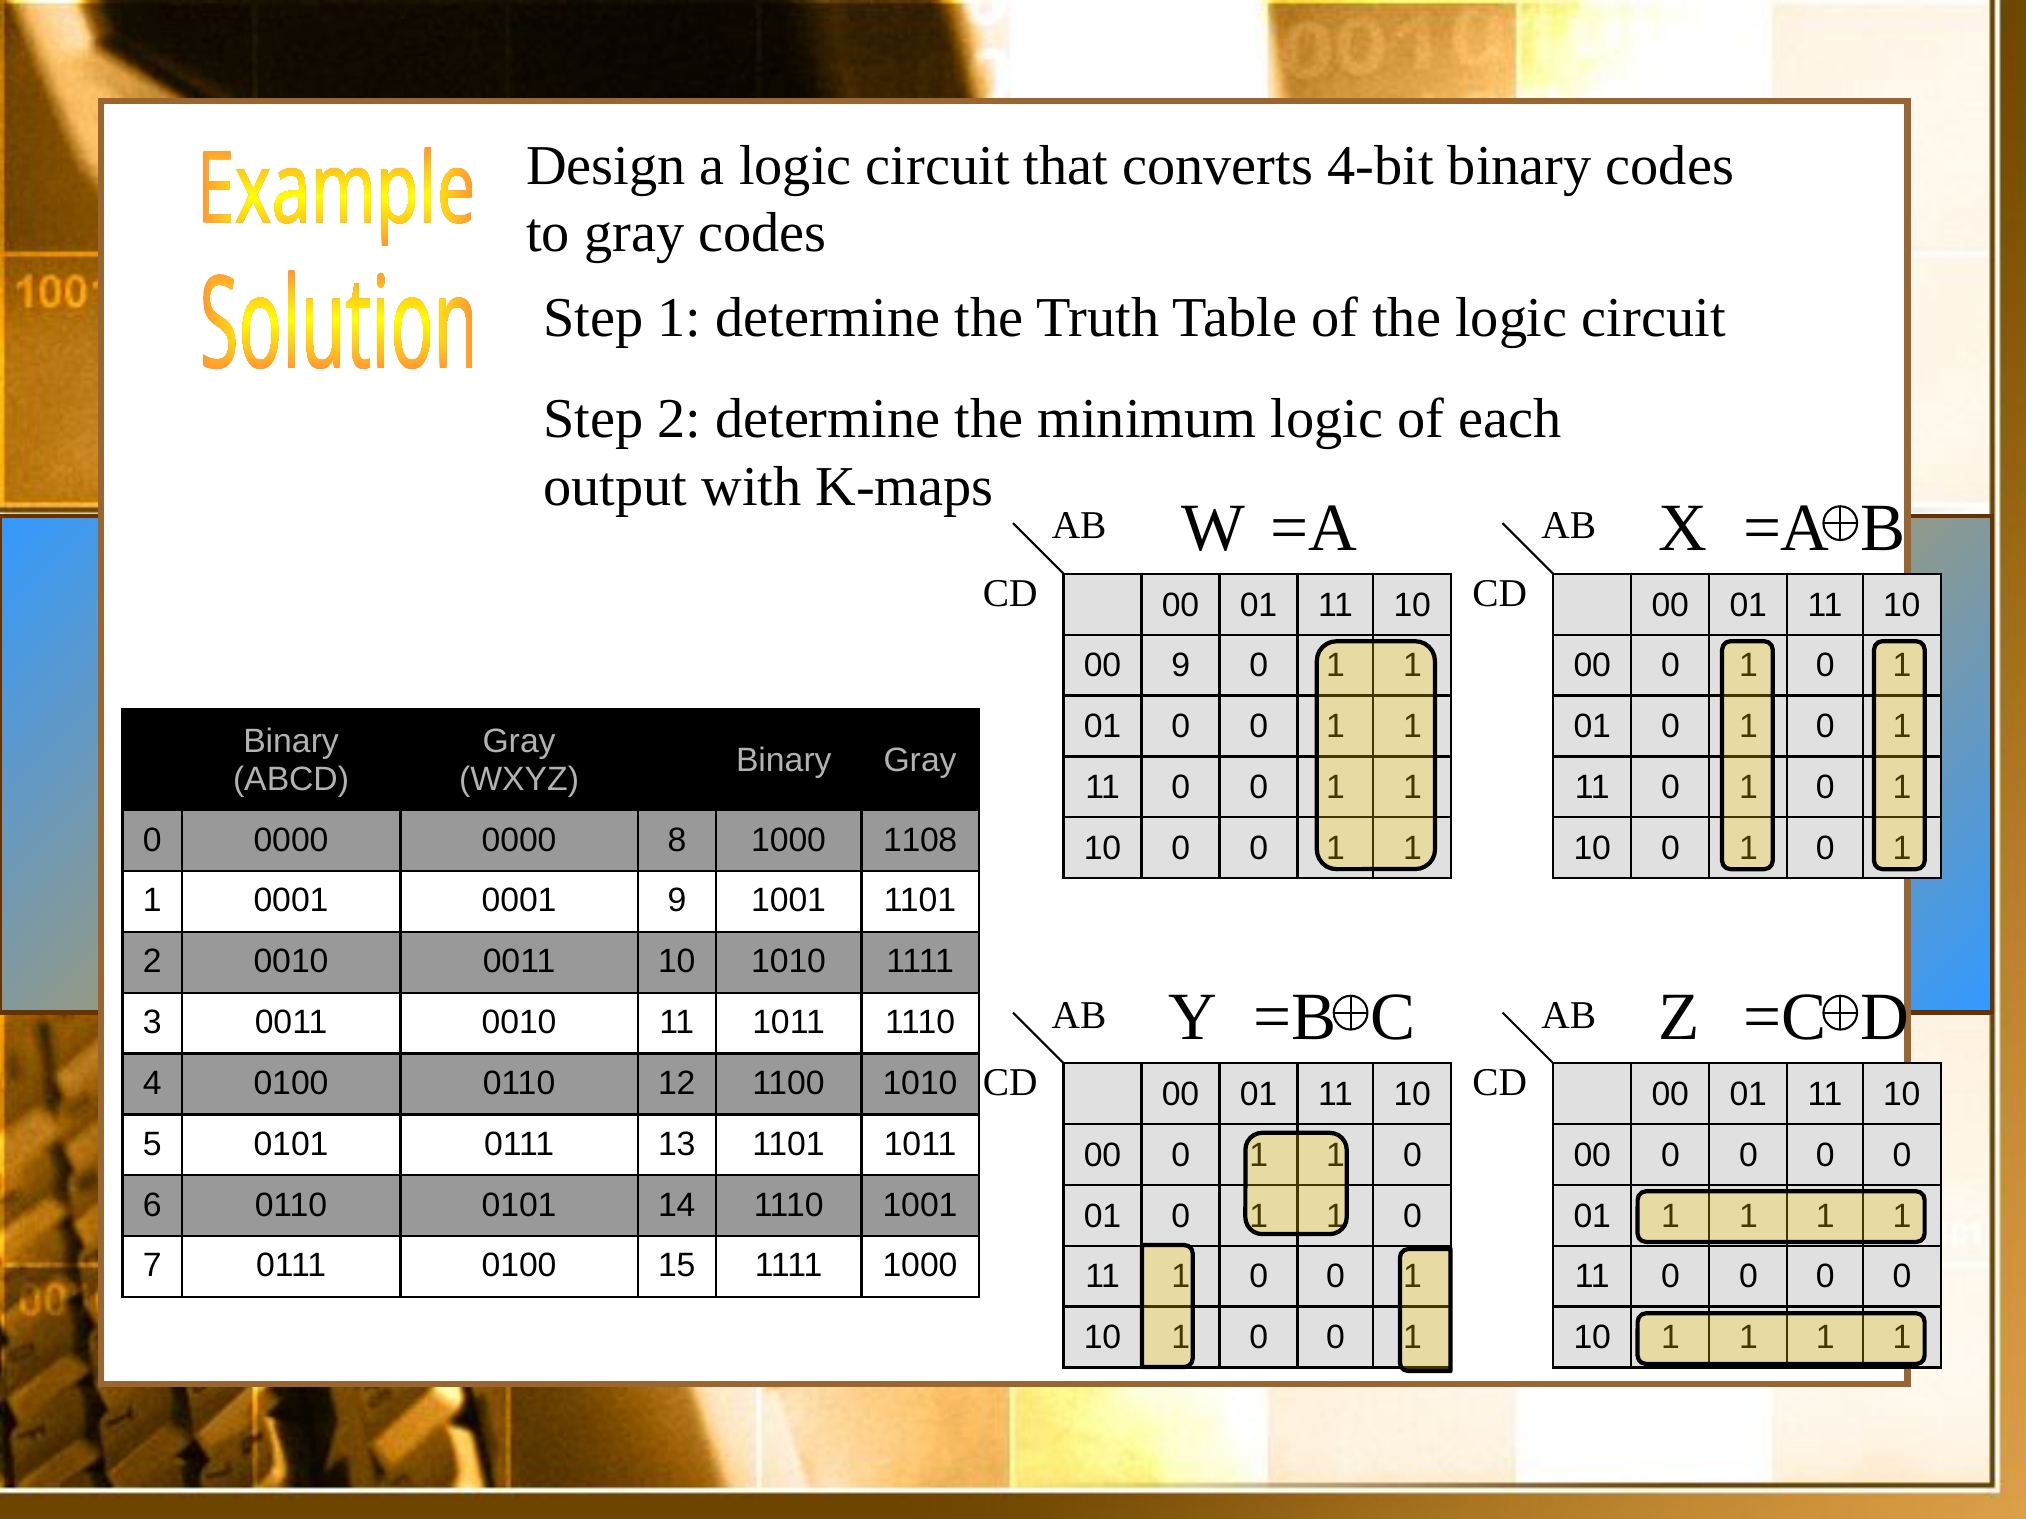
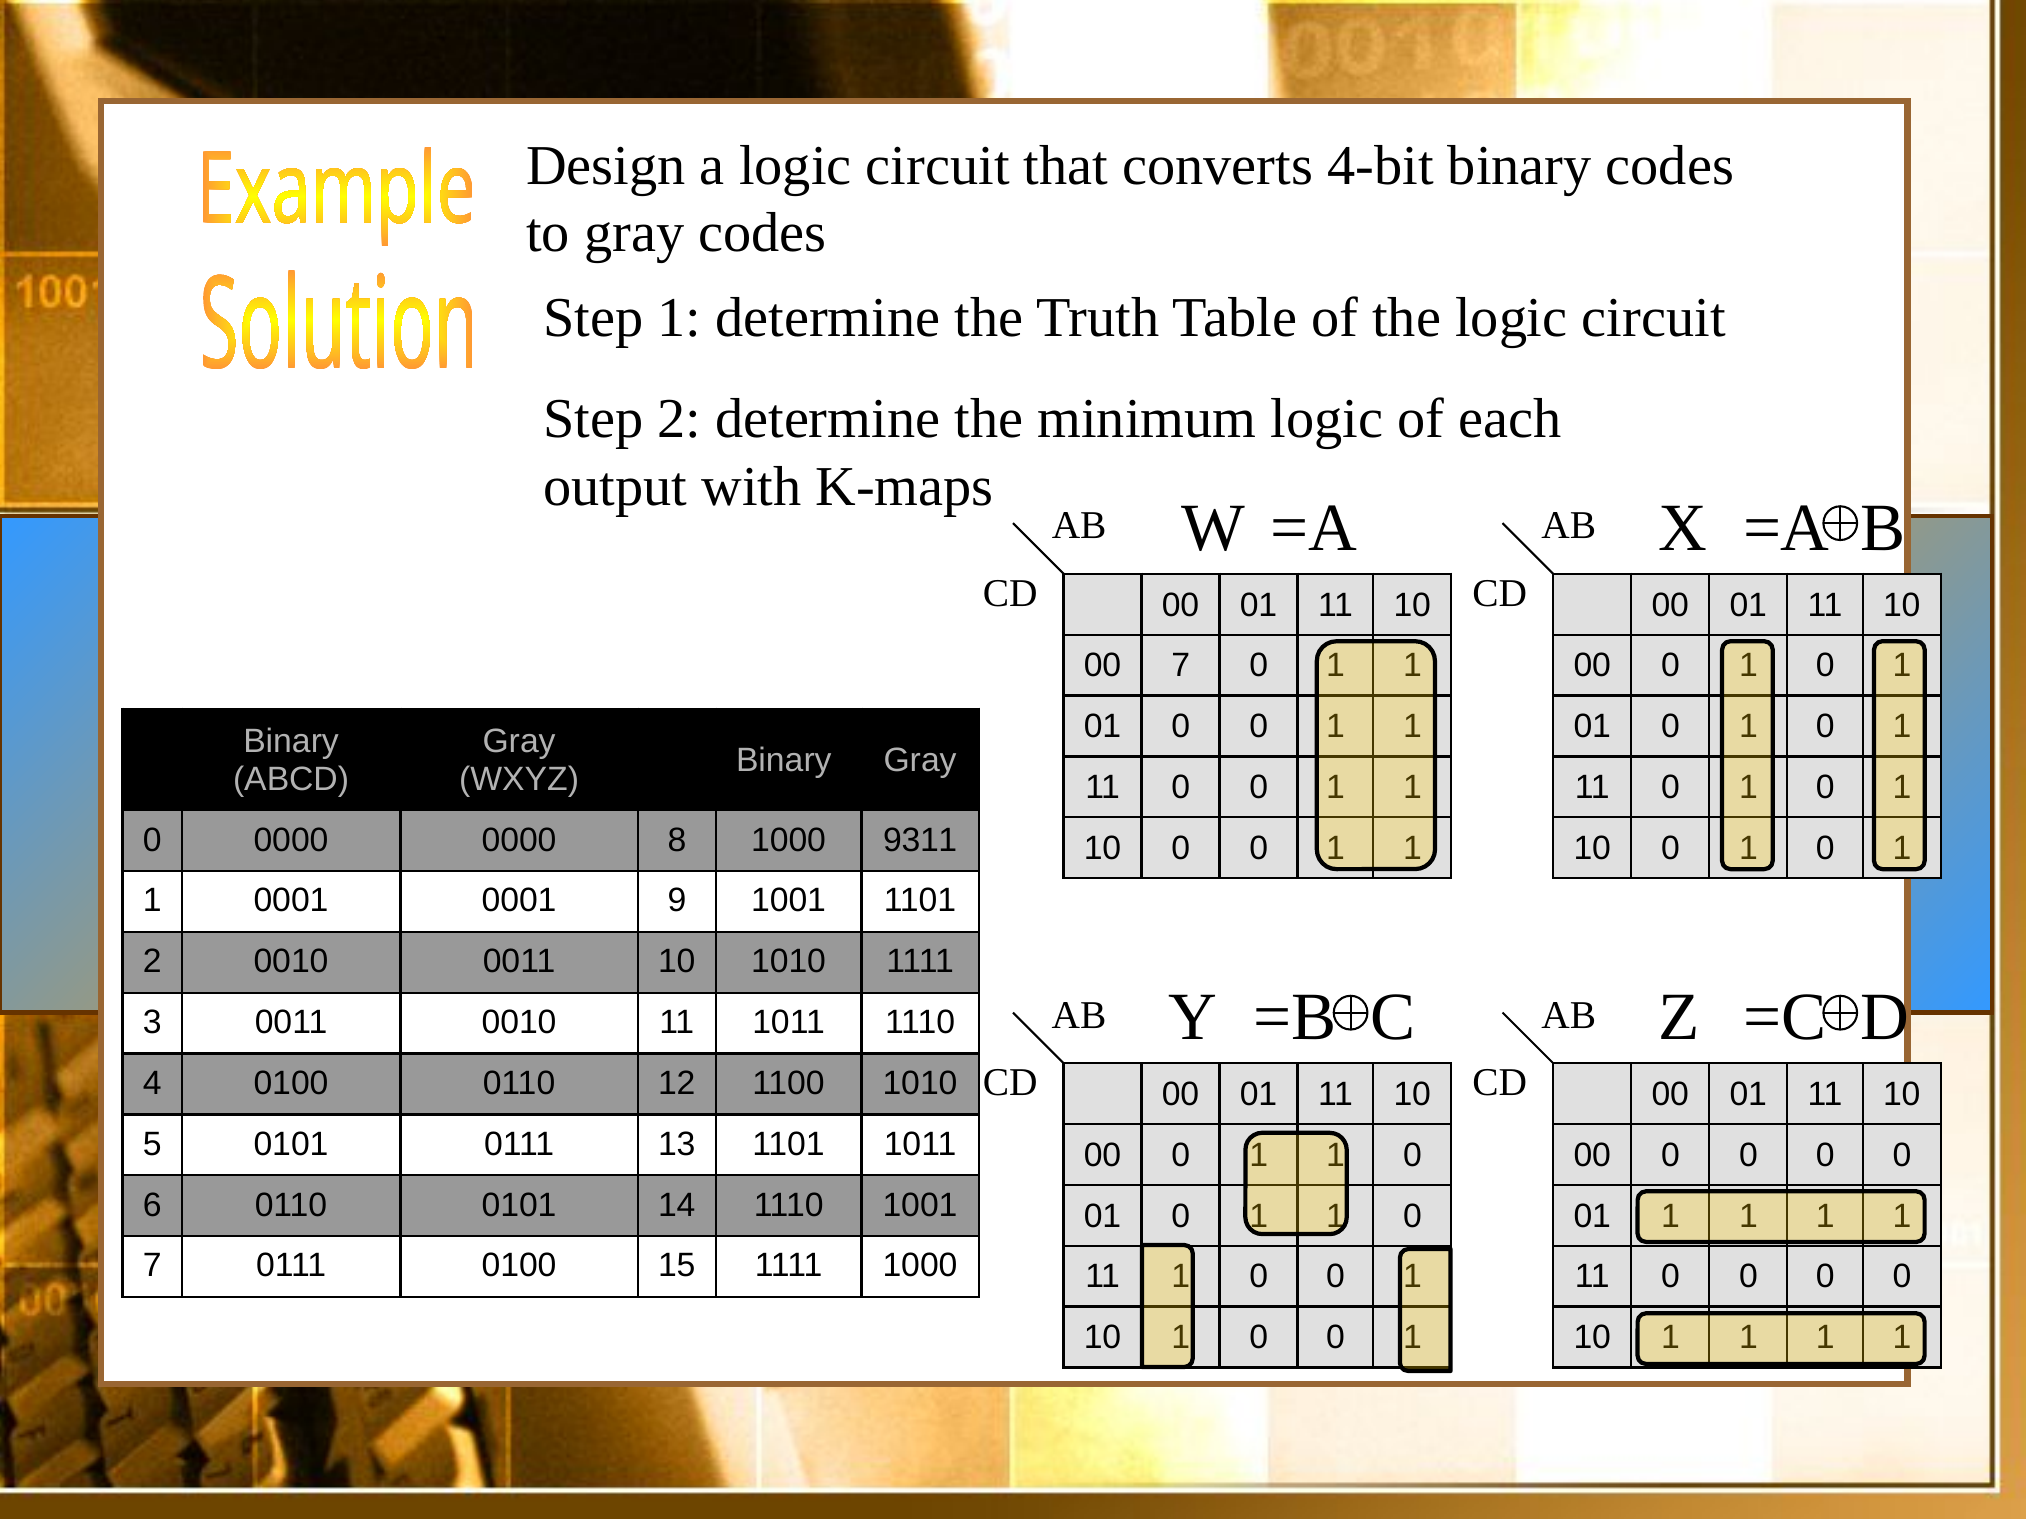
00 9: 9 -> 7 (1181, 666)
1108: 1108 -> 9311 (920, 840)
